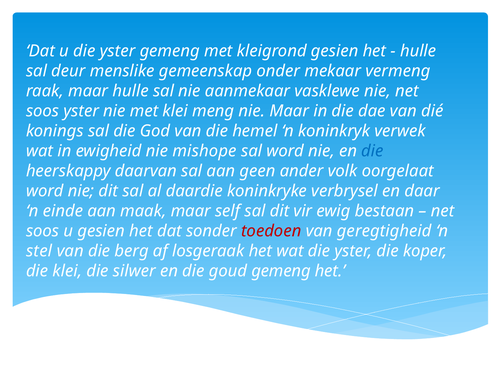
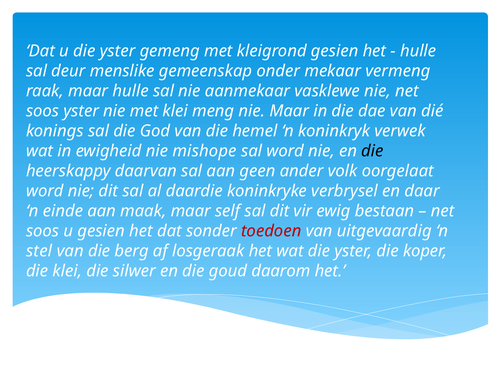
die colour: blue -> black (372, 151)
geregtigheid: geregtigheid -> uitgevaardig (384, 231)
goud gemeng: gemeng -> daarom (281, 271)
